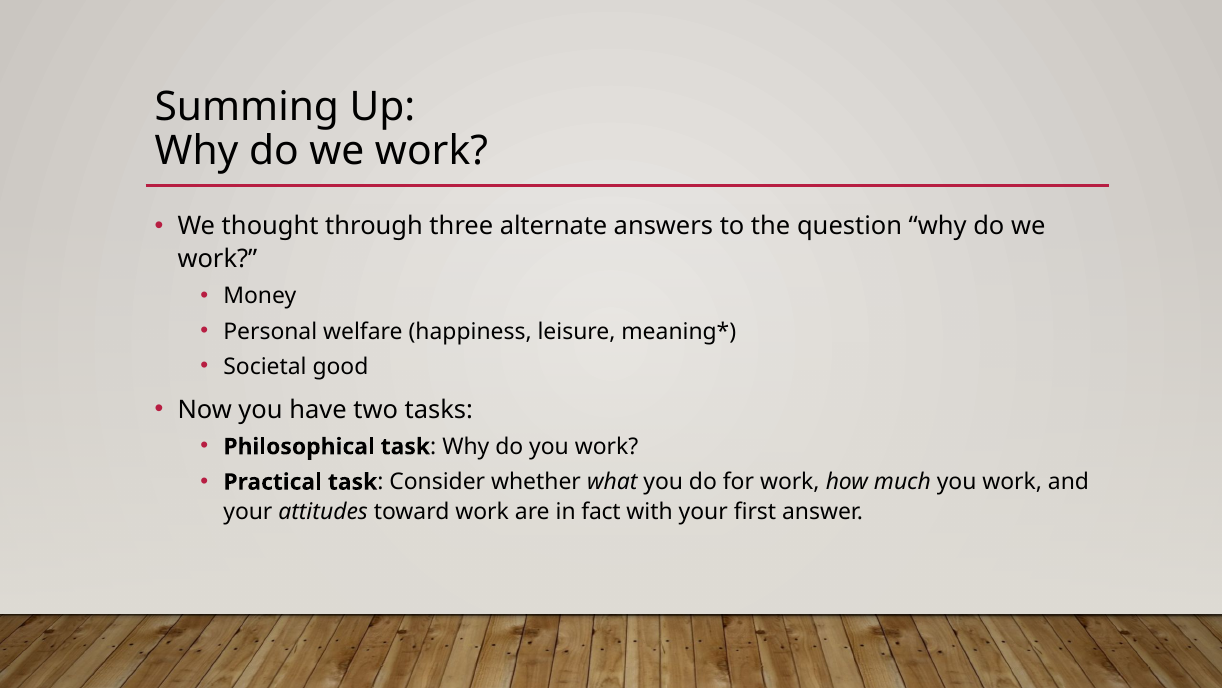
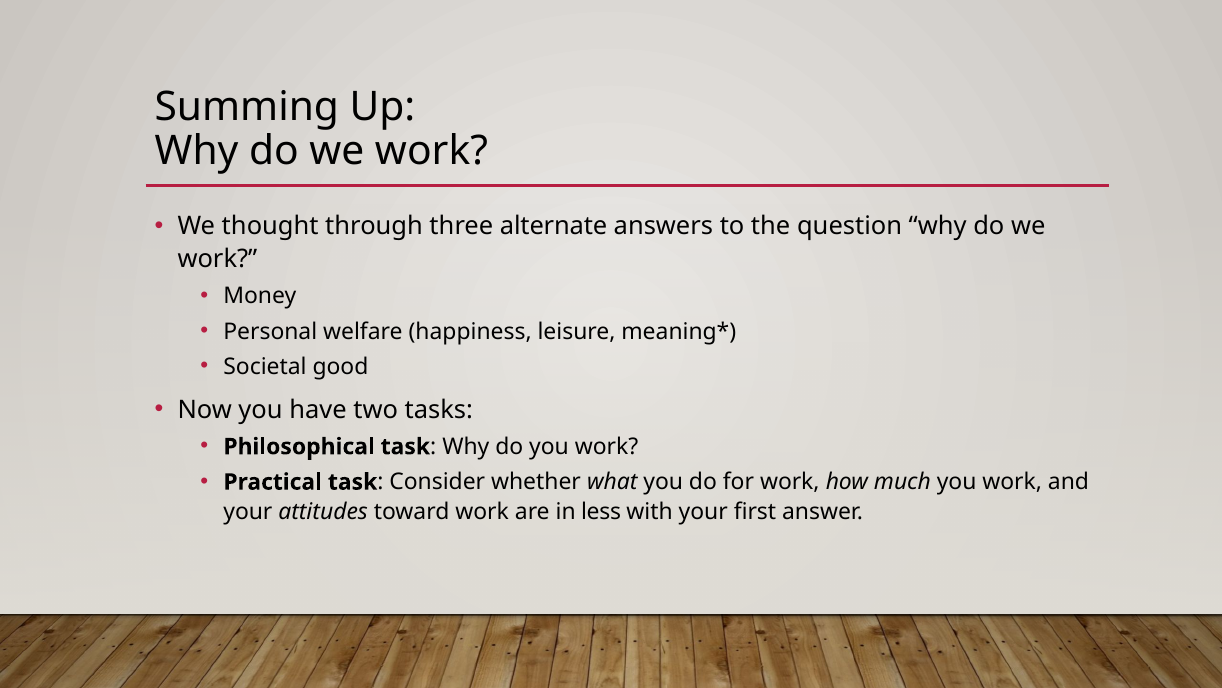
fact: fact -> less (601, 511)
